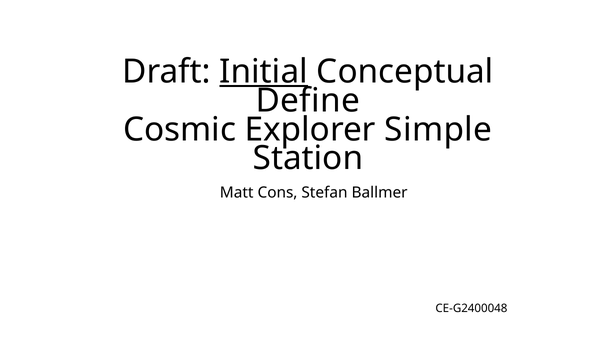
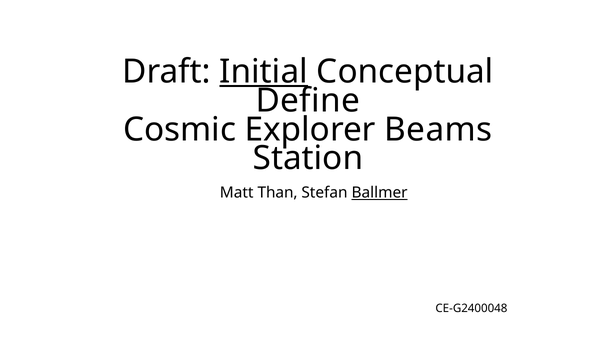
Simple: Simple -> Beams (438, 129)
Cons: Cons -> Than (278, 193)
Ballmer underline: none -> present (380, 193)
